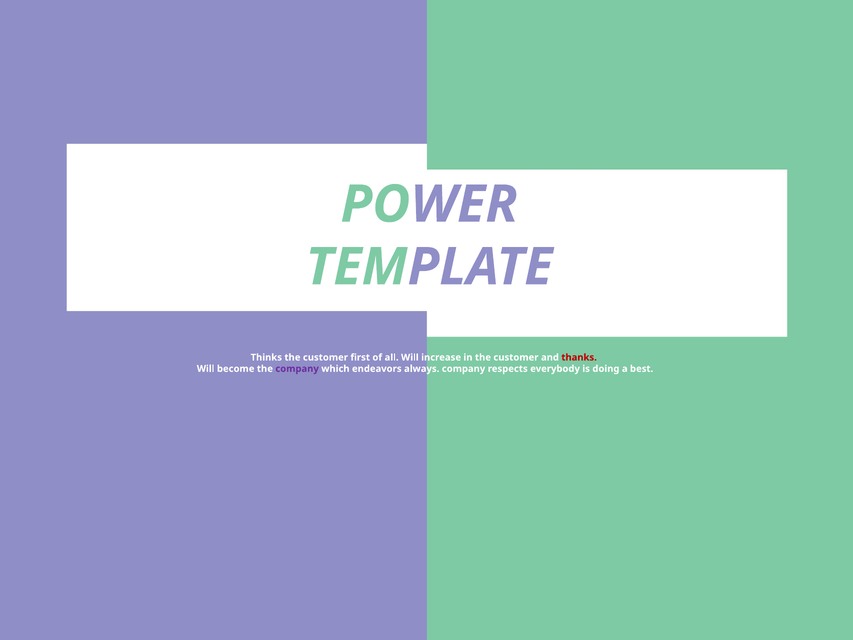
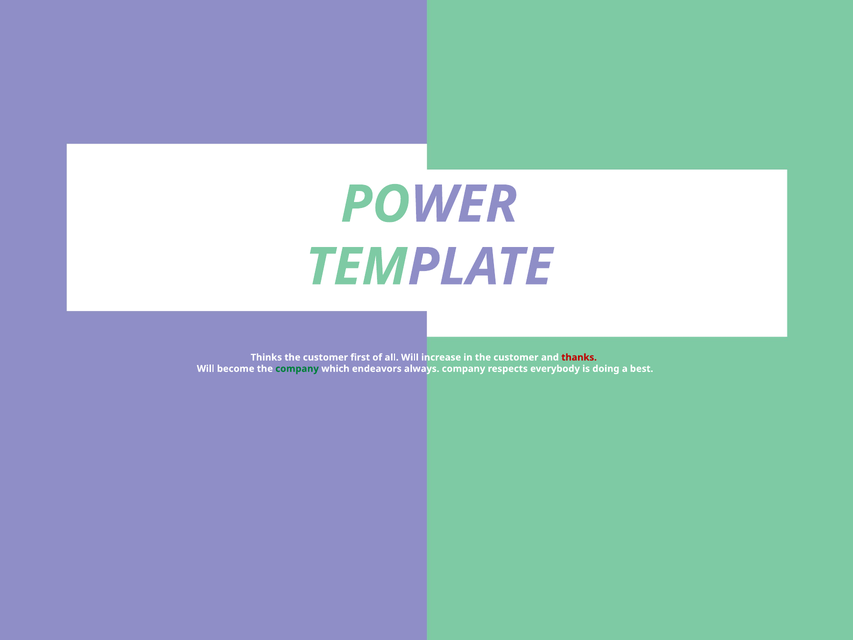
company colour: purple -> green (297, 369)
